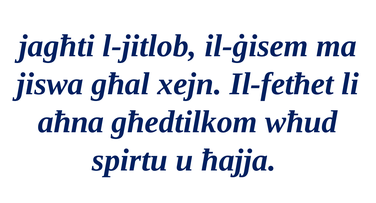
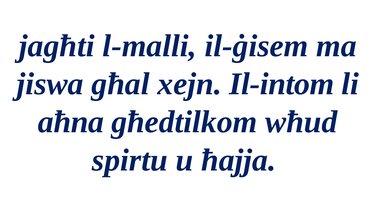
l-jitlob: l-jitlob -> l-malli (150, 46)
Il-fetħet: Il-fetħet -> Il-intom (282, 84)
